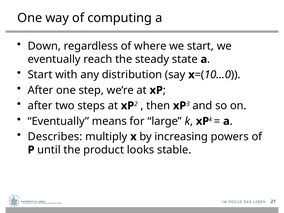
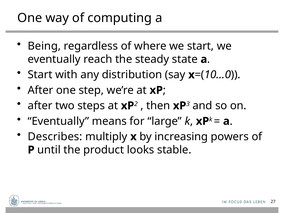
Down: Down -> Being (44, 46)
